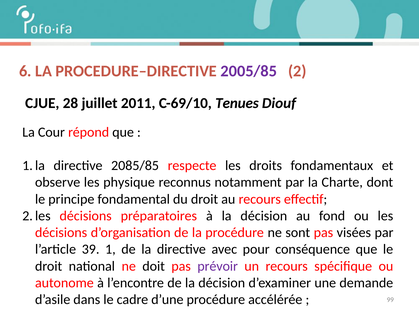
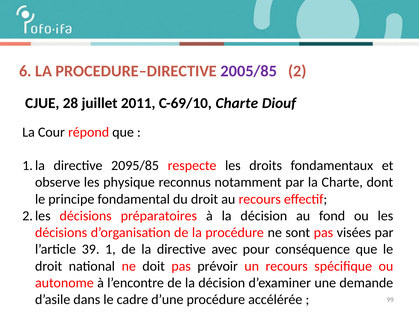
C-69/10 Tenues: Tenues -> Charte (237, 103)
2085/85: 2085/85 -> 2095/85 (135, 166)
prévoir colour: purple -> black (218, 266)
